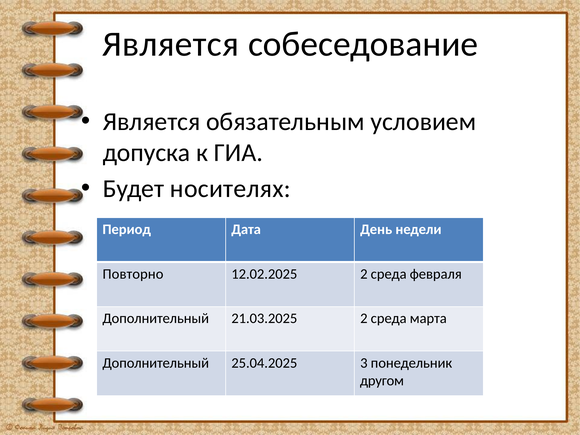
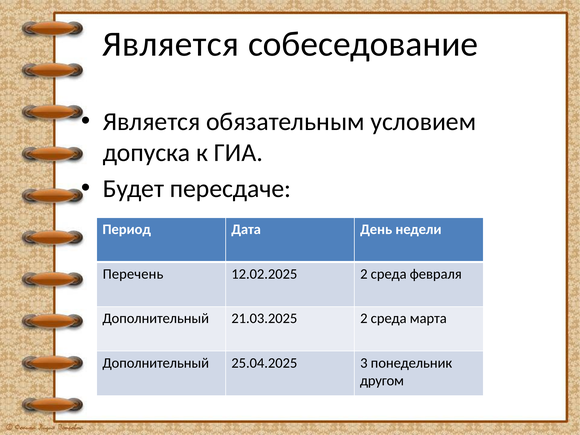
носителях: носителях -> пересдаче (231, 189)
Повторно: Повторно -> Перечень (133, 274)
